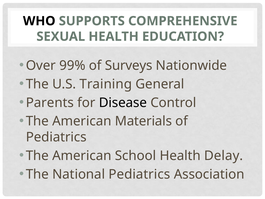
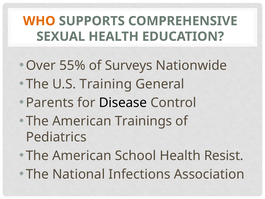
WHO colour: black -> orange (39, 21)
99%: 99% -> 55% (72, 65)
Materials: Materials -> Trainings (143, 121)
Delay: Delay -> Resist (224, 156)
National Pediatrics: Pediatrics -> Infections (139, 174)
